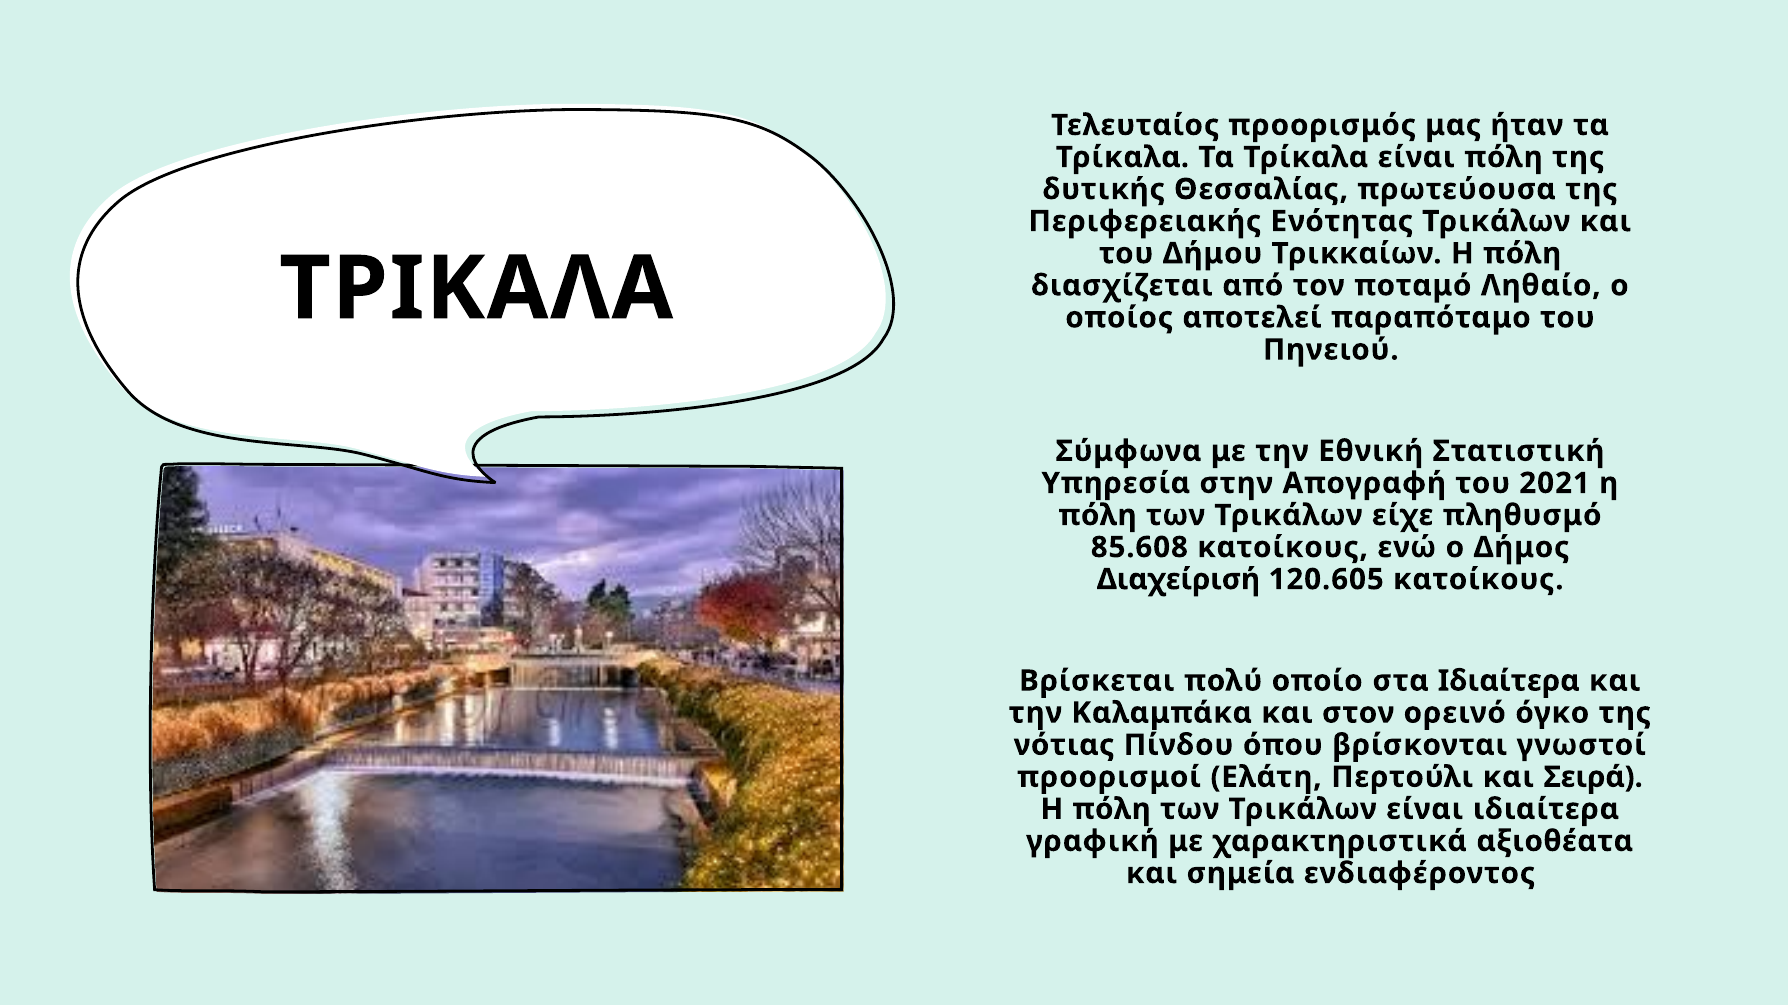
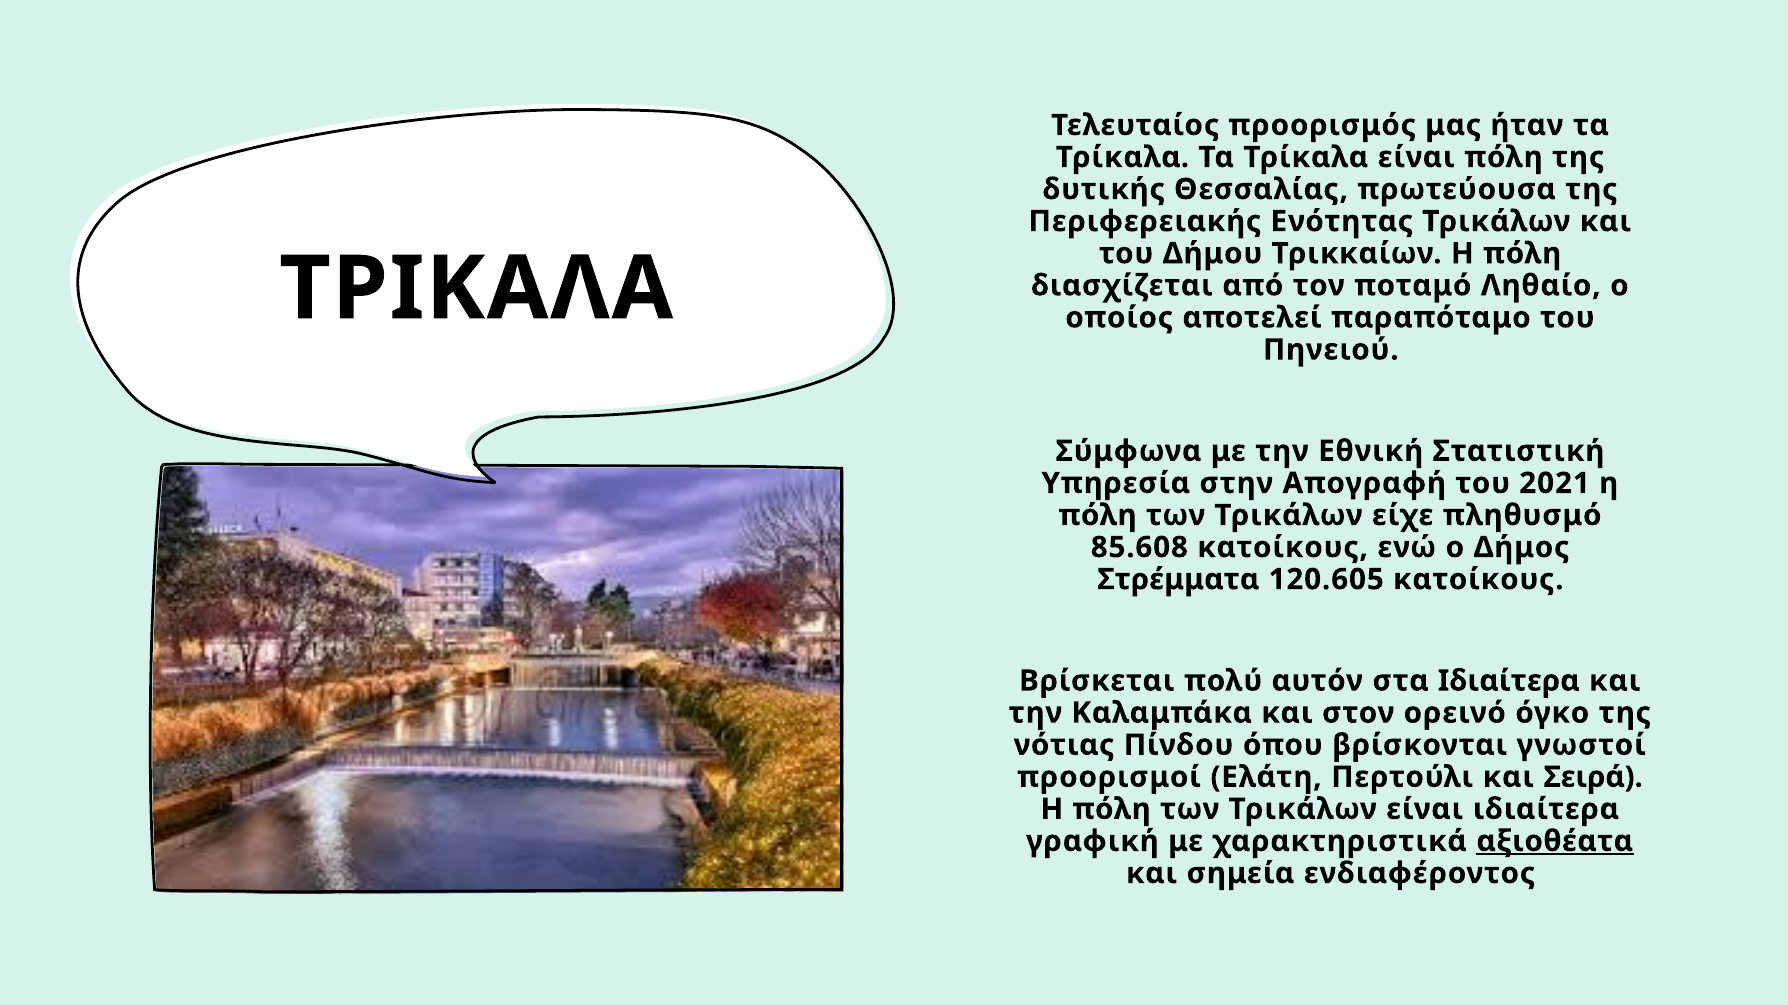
Διαχείρισή: Διαχείρισή -> Στρέμματα (1178, 580)
οποίο: οποίο -> αυτόν (1317, 681)
αξιοθέατα underline: none -> present (1555, 842)
